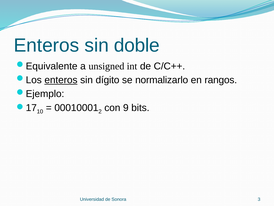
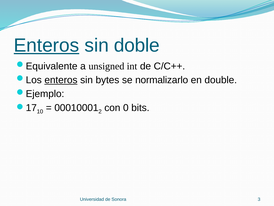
Enteros underline: none -> present (46, 45)
dígito: dígito -> bytes (107, 80)
rangos: rangos -> double (221, 80)
9: 9 -> 0 (126, 107)
